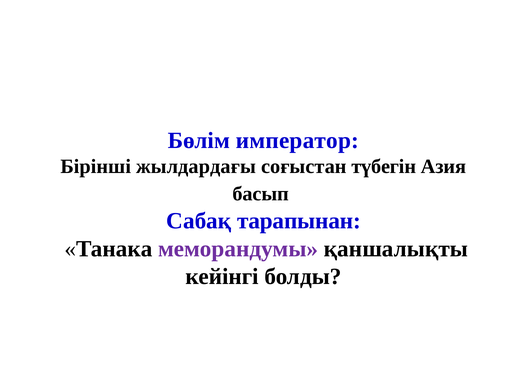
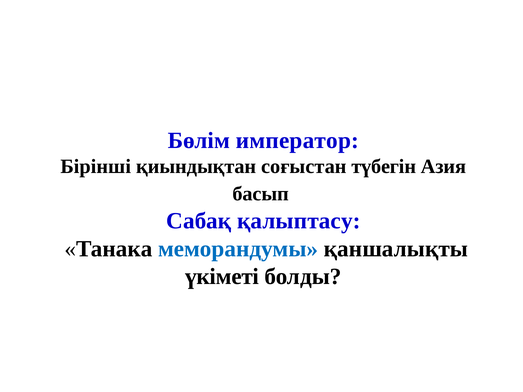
жылдардағы: жылдардағы -> қиындықтан (196, 167)
тарапынан: тарапынан -> қалыптасу (299, 221)
меморандумы colour: purple -> blue (238, 249)
кейінгі: кейінгі -> үкіметі (222, 277)
